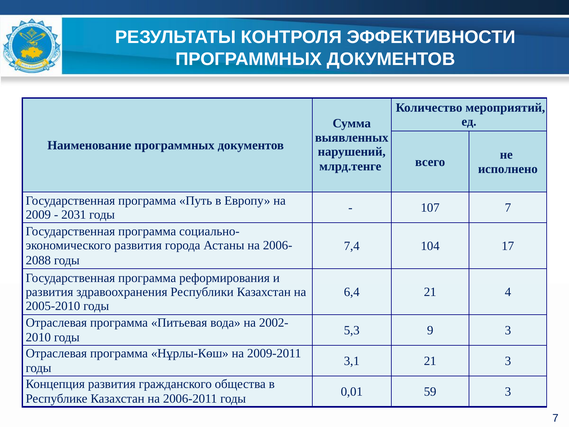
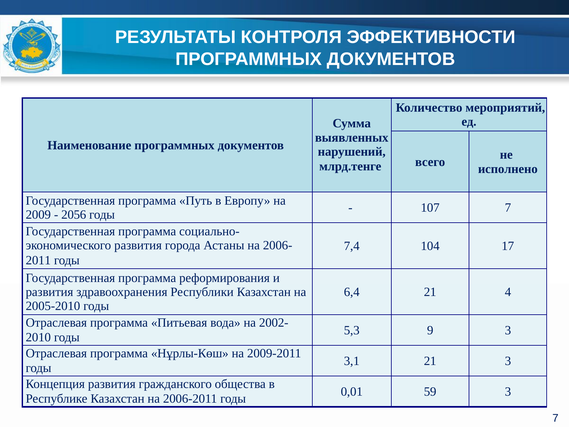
2031: 2031 -> 2056 (74, 215)
2088: 2088 -> 2011 (38, 260)
